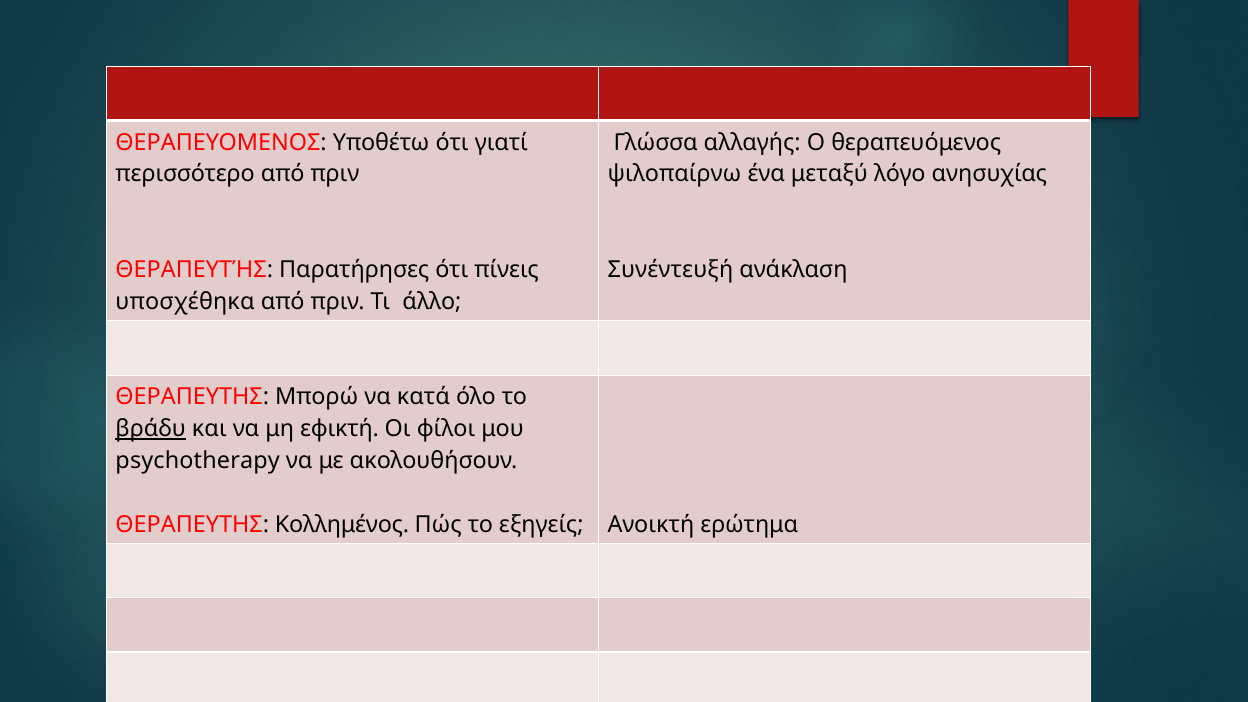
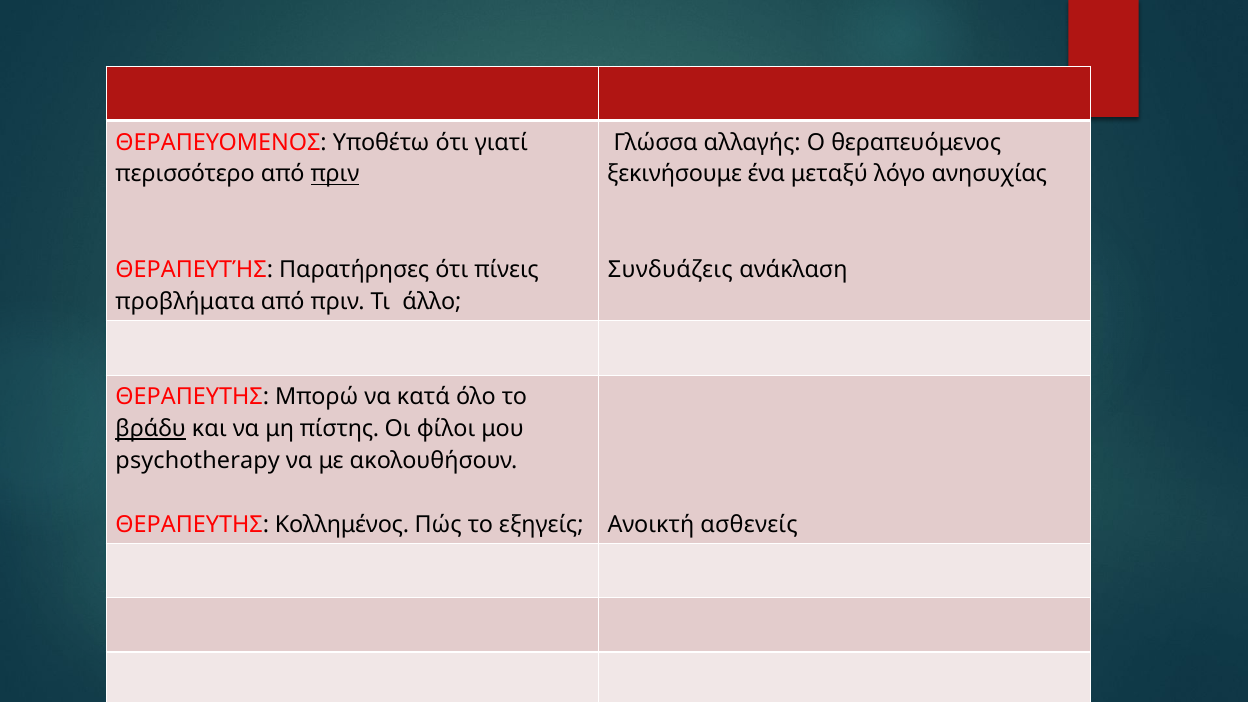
πριν underline: none -> present (335, 174)
ψιλοπαίρνω: ψιλοπαίρνω -> ξεκινήσουμε (675, 174)
Συνέντευξή: Συνέντευξή -> Συνδυάζεις (670, 270)
υποσχέθηκα: υποσχέθηκα -> προβλήματα (185, 302)
εφικτή: εφικτή -> πίστης (340, 429)
ερώτημα: ερώτημα -> ασθενείς (749, 524)
